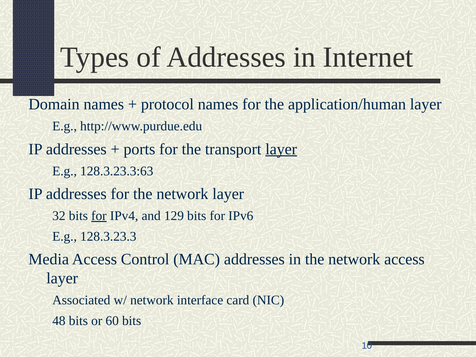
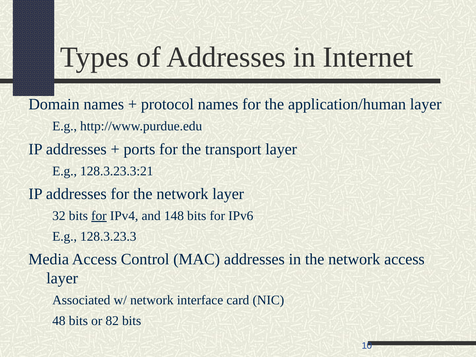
layer underline: present -> none (281, 149)
128.3.23.3:63: 128.3.23.3:63 -> 128.3.23.3:21 (117, 171)
129: 129 -> 148 (174, 216)
60: 60 -> 82 (112, 321)
